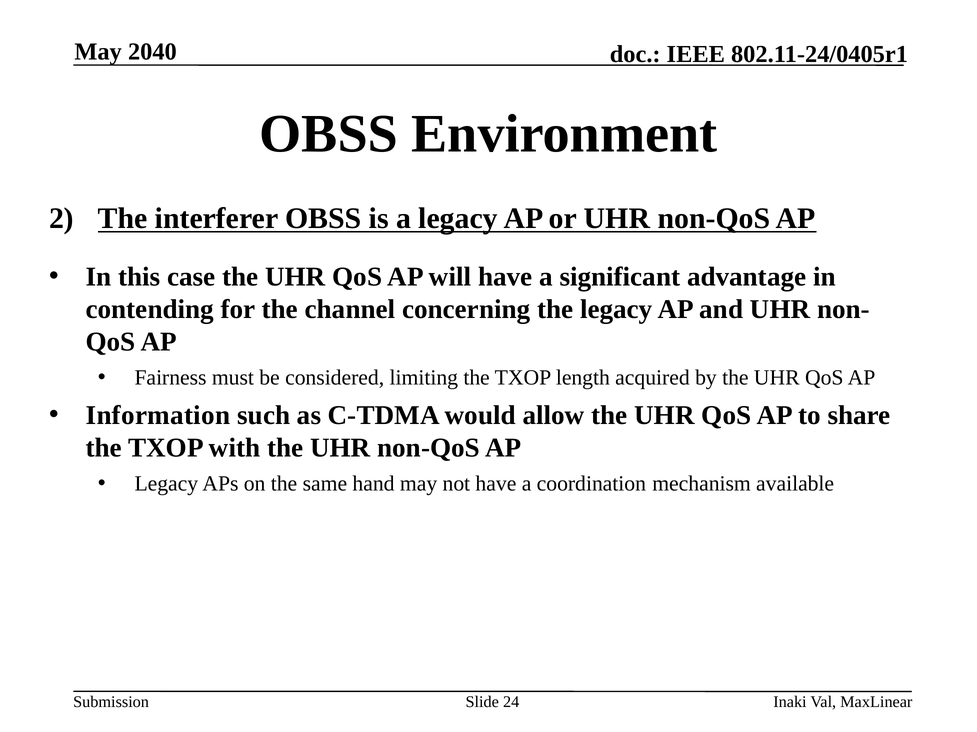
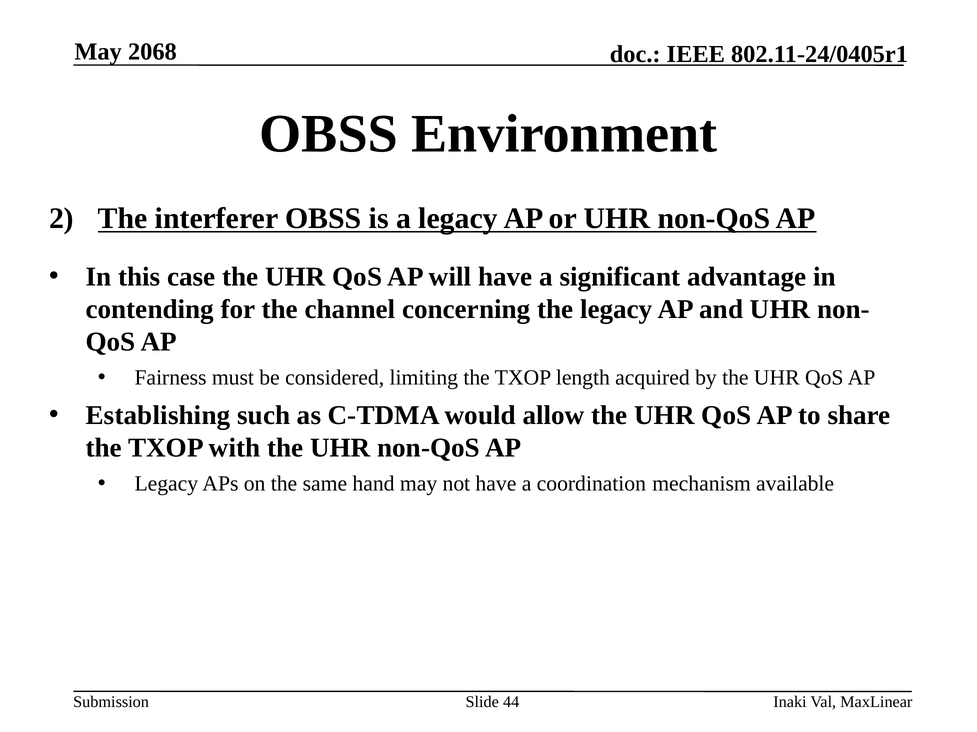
2040: 2040 -> 2068 (152, 52)
Information: Information -> Establishing (158, 416)
24: 24 -> 44 (511, 703)
